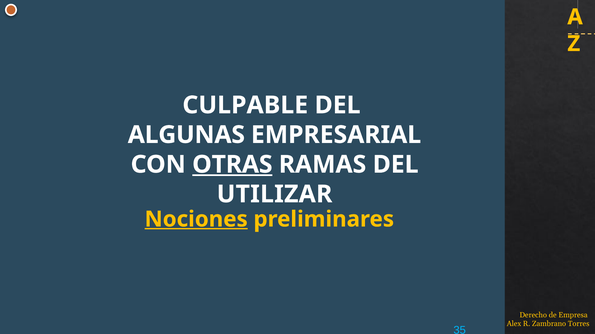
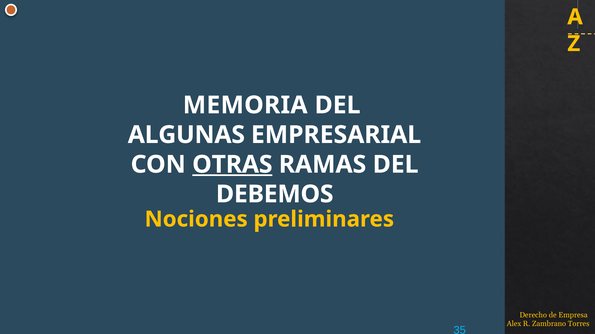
CULPABLE: CULPABLE -> MEMORIA (245, 105)
UTILIZAR: UTILIZAR -> DEBEMOS (275, 195)
Nociones underline: present -> none (196, 220)
